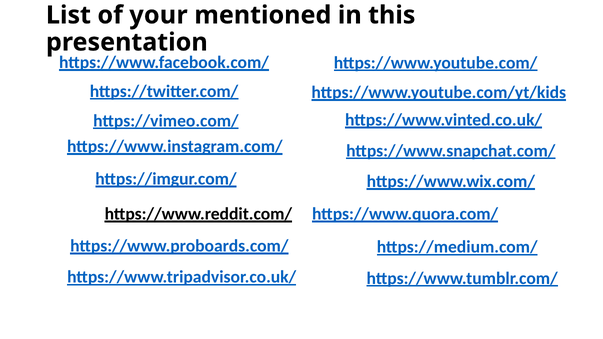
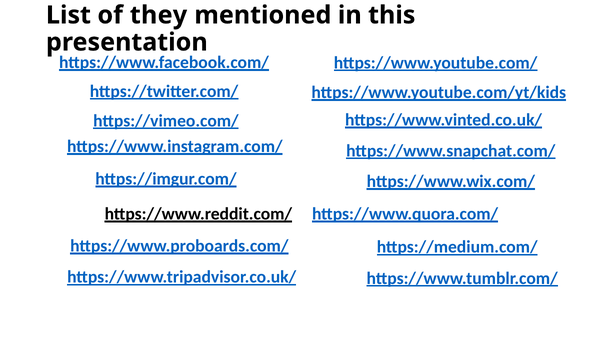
your: your -> they (158, 15)
